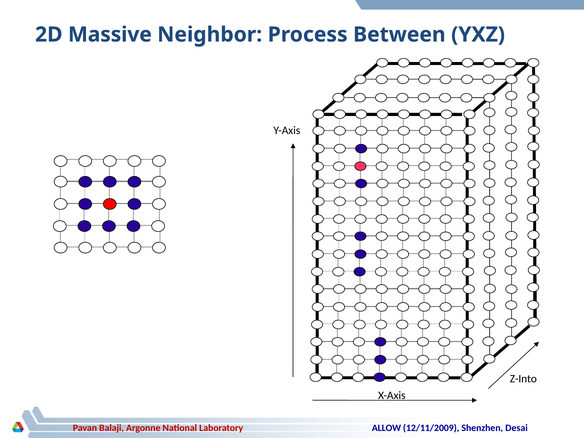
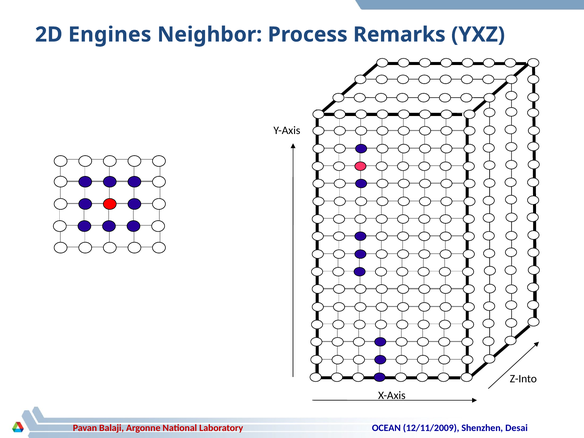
Massive: Massive -> Engines (110, 35)
Between: Between -> Remarks (399, 35)
ALLOW: ALLOW -> OCEAN (386, 428)
